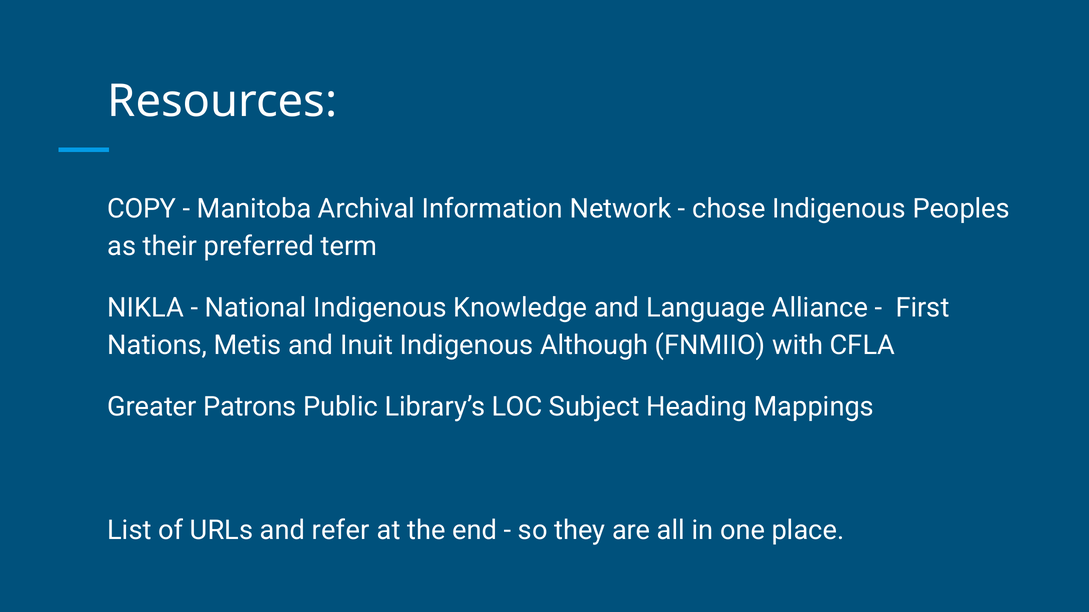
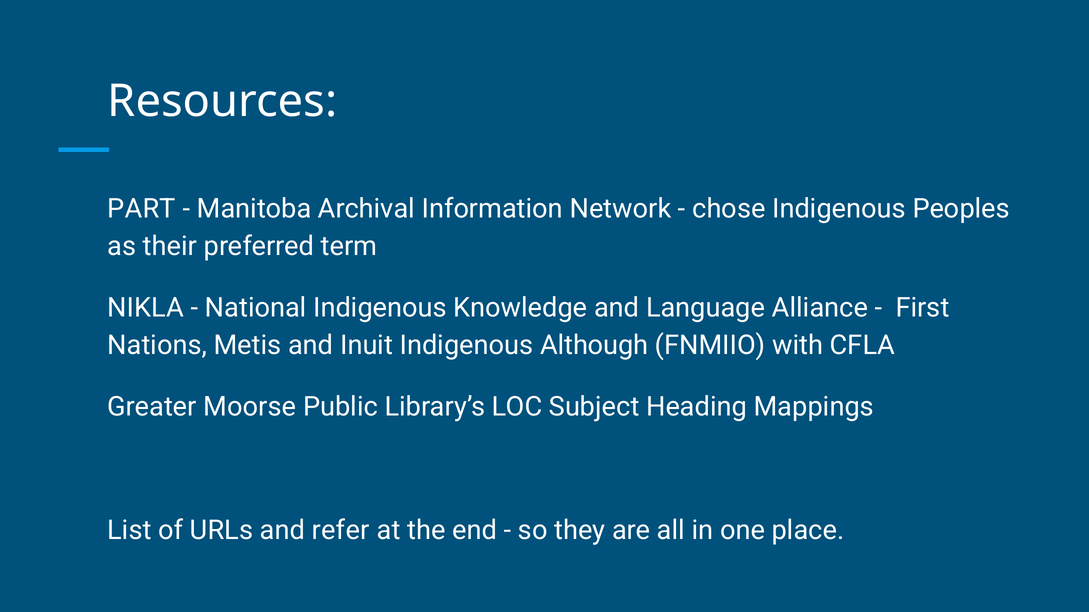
COPY: COPY -> PART (142, 209)
Patrons: Patrons -> Moorse (250, 407)
